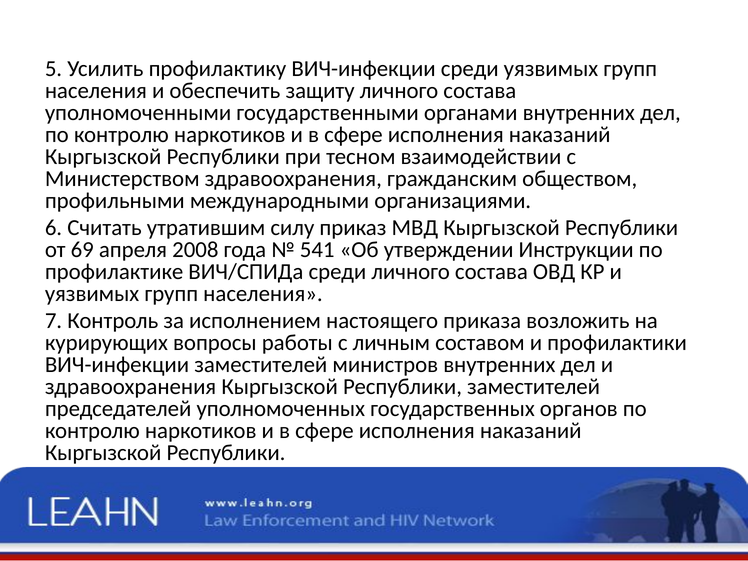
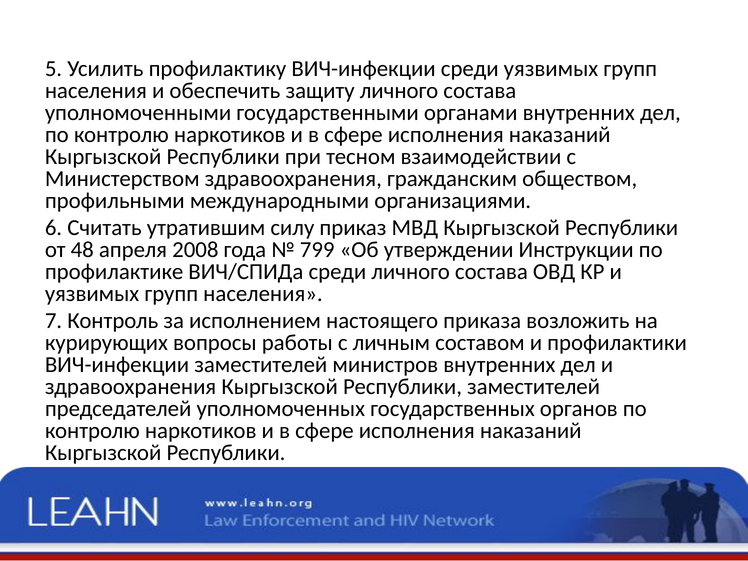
69: 69 -> 48 (82, 250)
541: 541 -> 799 (317, 250)
